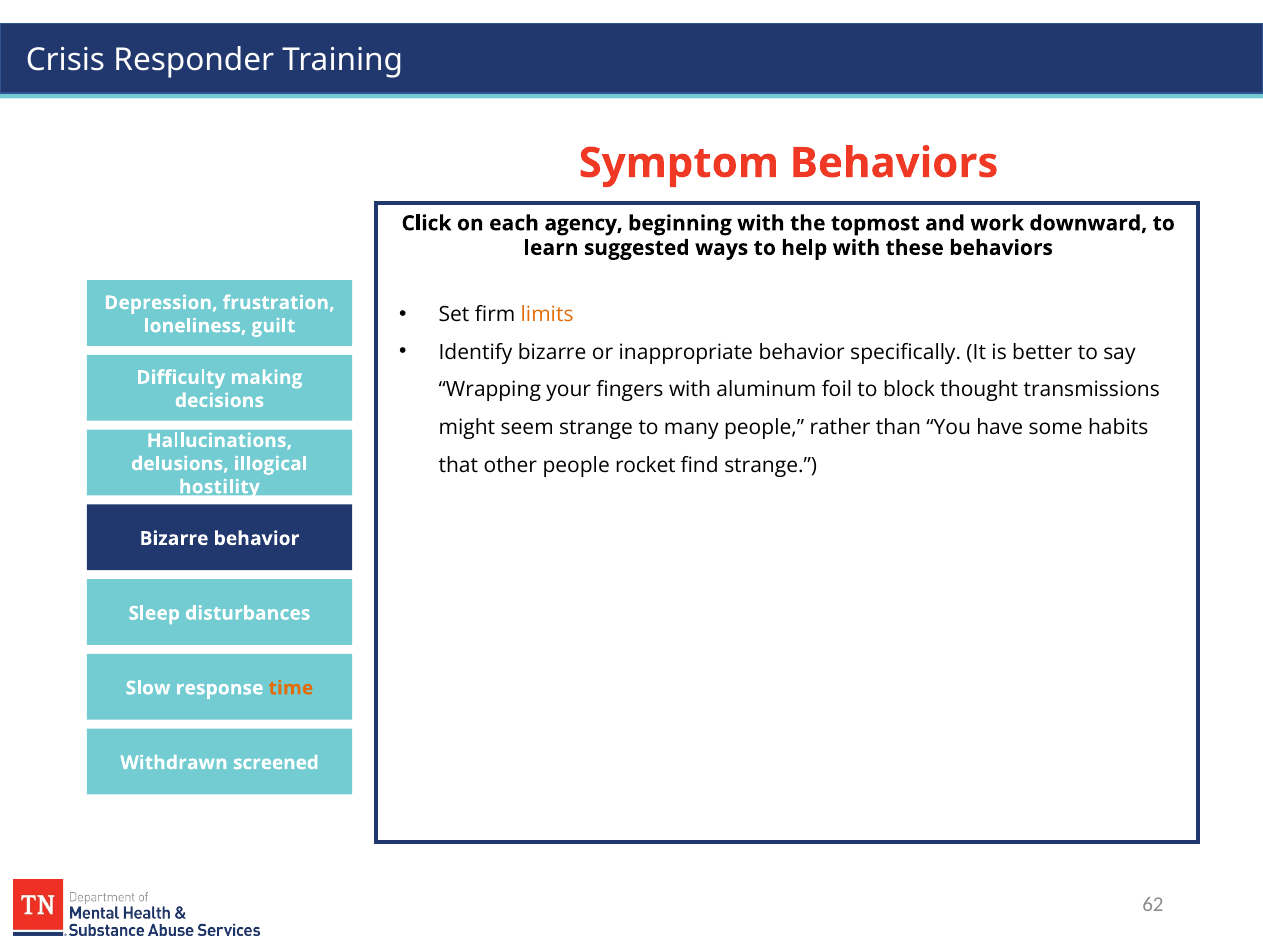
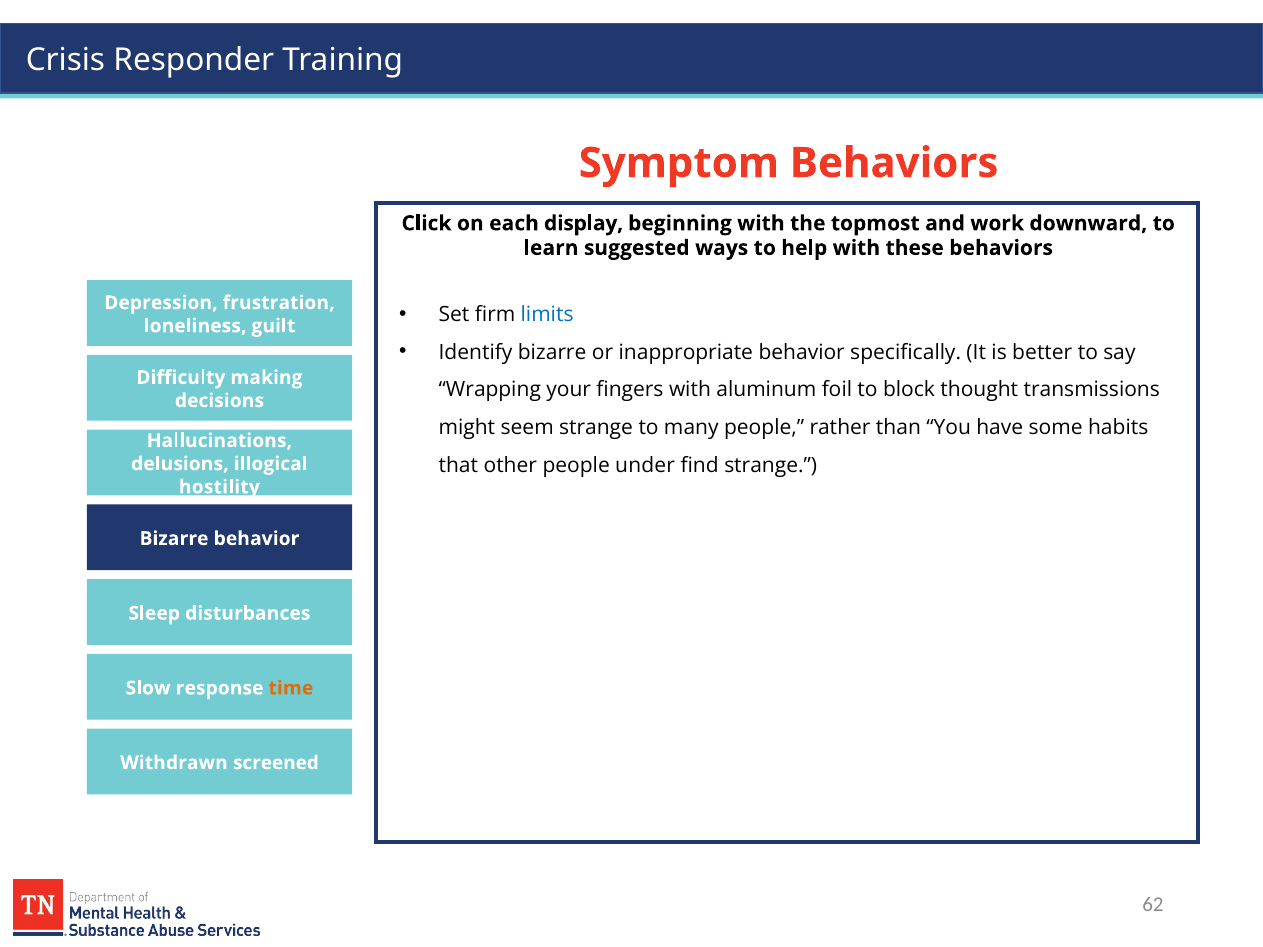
agency: agency -> display (584, 223)
limits colour: orange -> blue (547, 314)
rocket: rocket -> under (645, 466)
